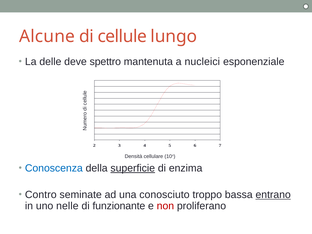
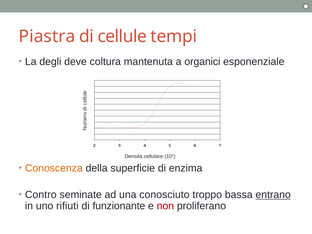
Alcune: Alcune -> Piastra (47, 36)
lungo: lungo -> tempi (174, 36)
delle: delle -> degli (50, 62)
spettro: spettro -> coltura (105, 62)
nucleici: nucleici -> organici (202, 62)
Conoscenza colour: blue -> orange (54, 168)
superficie underline: present -> none (133, 168)
nelle: nelle -> rifiuti (67, 206)
